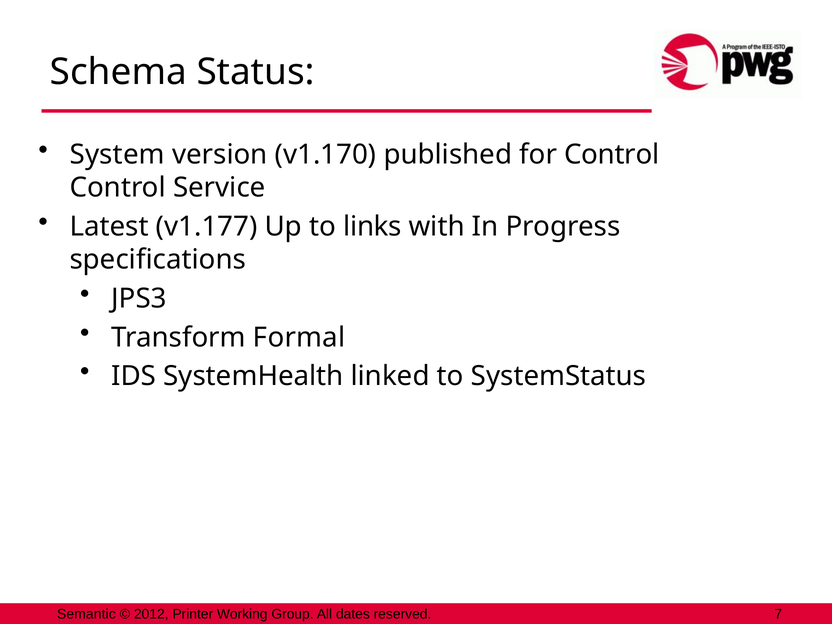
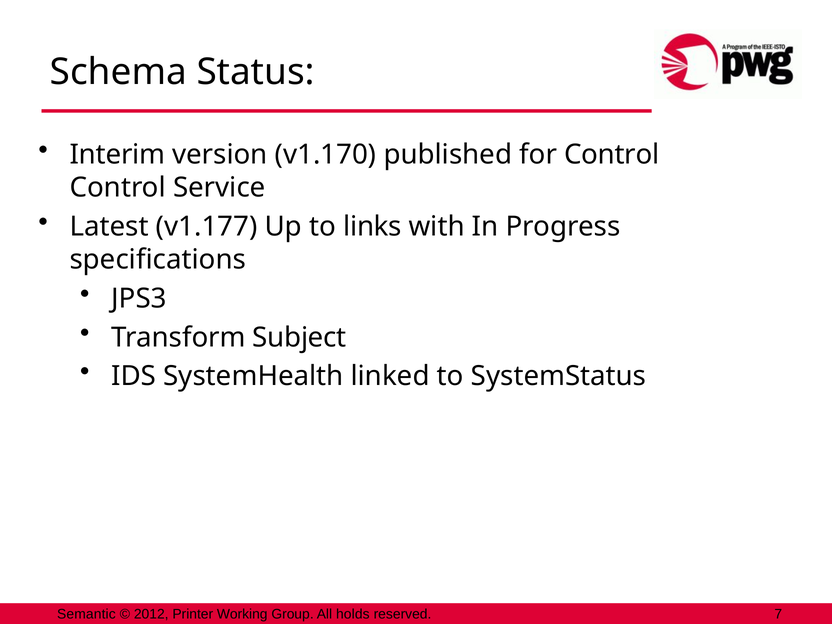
System: System -> Interim (117, 154)
Formal: Formal -> Subject (299, 337)
dates: dates -> holds (353, 614)
